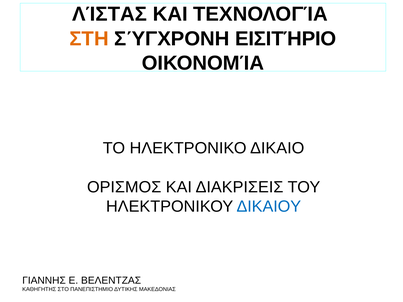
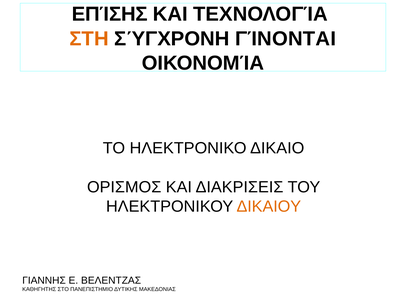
ΛΊΣΤΑΣ: ΛΊΣΤΑΣ -> ΕΠΊΣΗΣ (110, 14)
ΕΙΣΙΤΉΡΙΟ: ΕΙΣΙΤΉΡΙΟ -> ΓΊΝΟΝΤΑΙ (286, 39)
ΔΙΚΑΙΟΥ colour: blue -> orange (269, 207)
